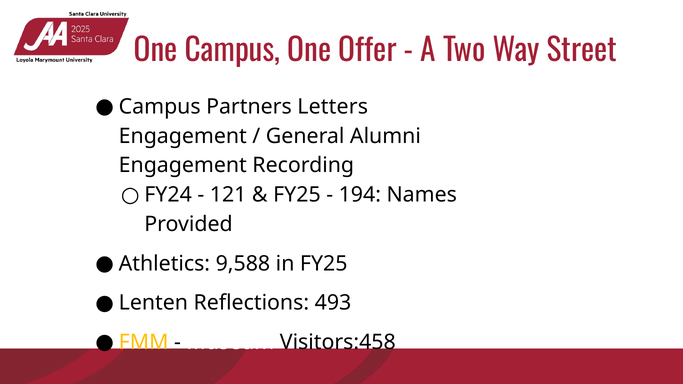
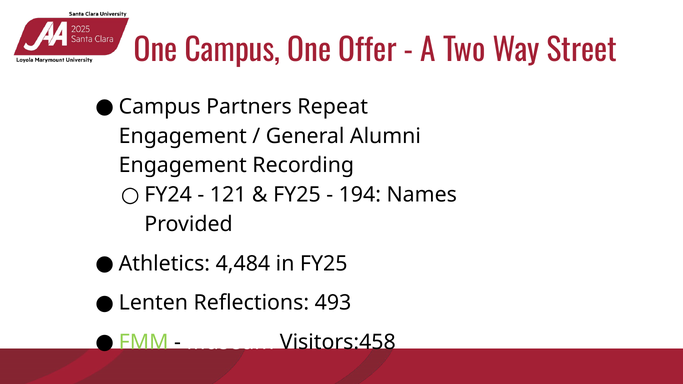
Letters: Letters -> Repeat (333, 107)
9,588: 9,588 -> 4,484 (243, 264)
FMM colour: yellow -> light green (144, 342)
